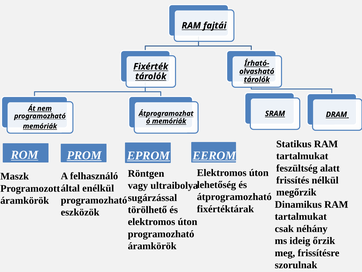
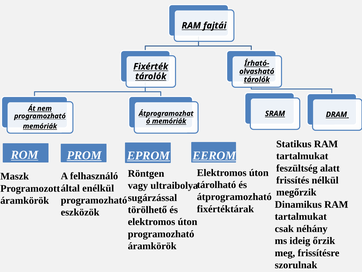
lehetőség: lehetőség -> tárolható (216, 184)
